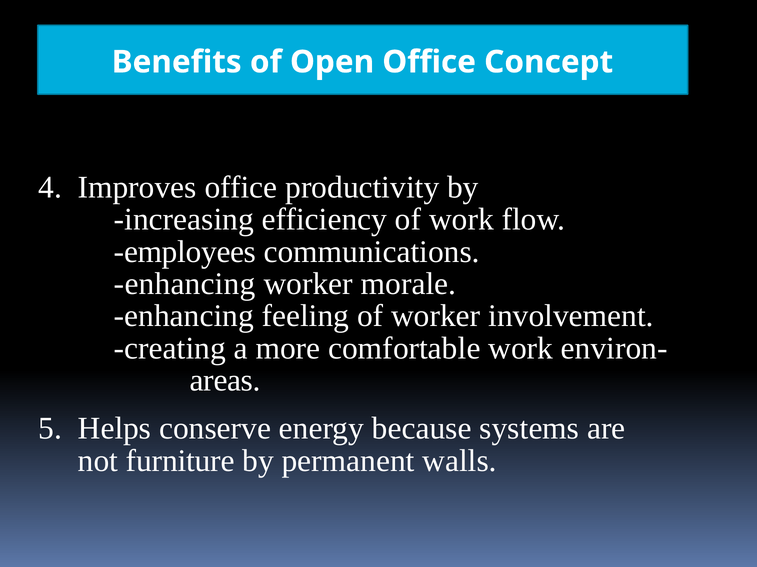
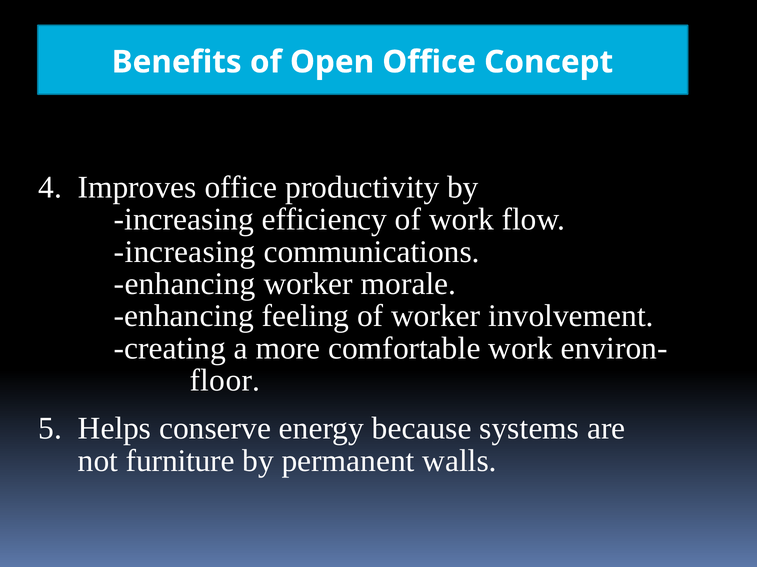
employees: employees -> increasing (185, 252)
areas: areas -> floor (225, 381)
